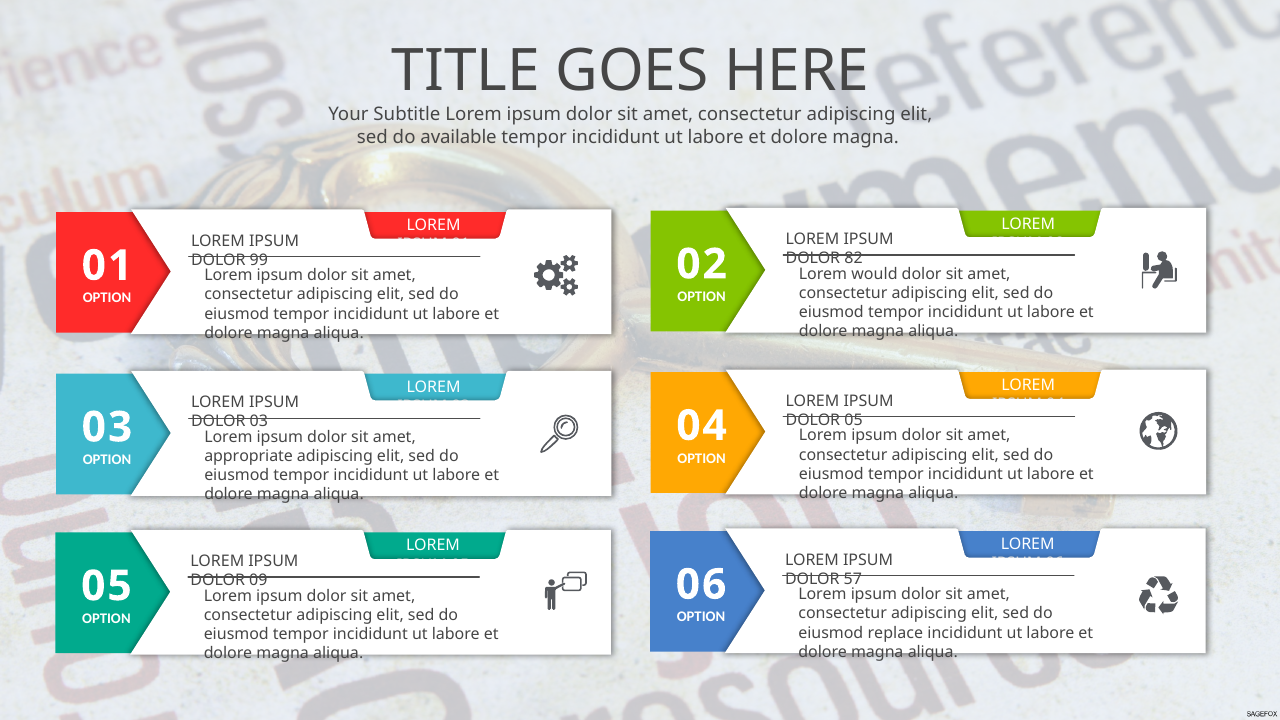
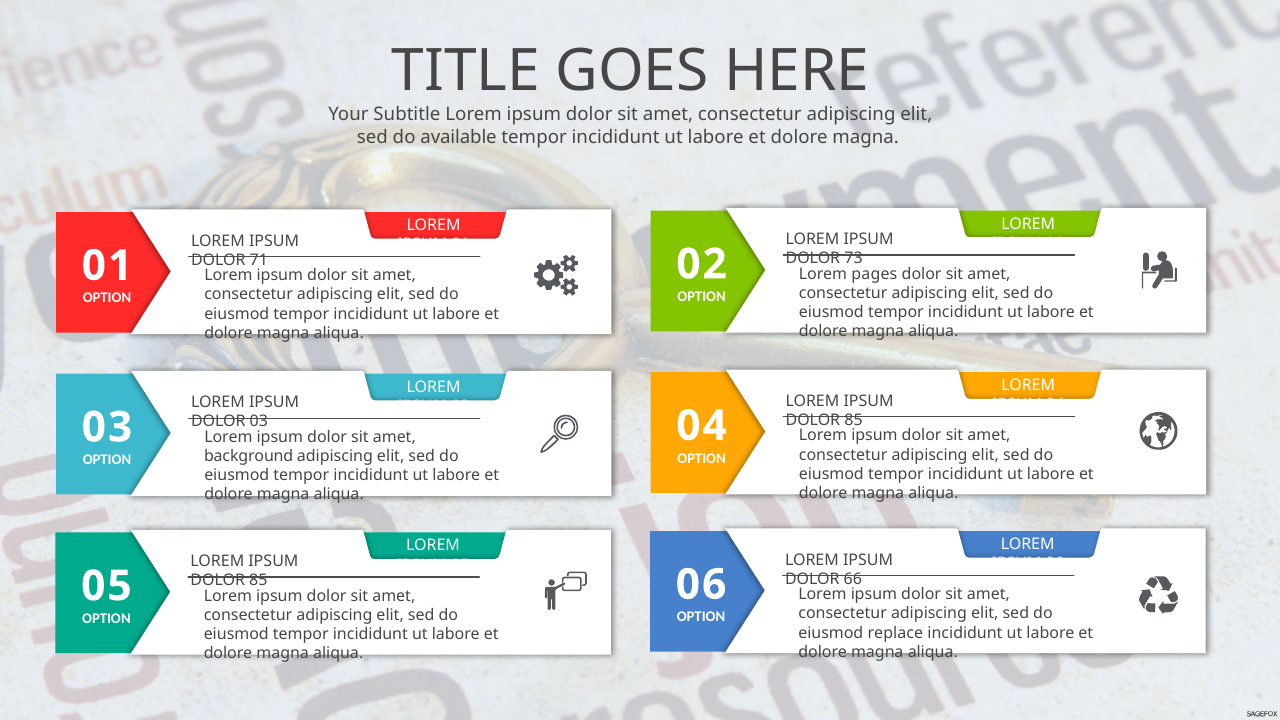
82: 82 -> 73 (853, 259)
99: 99 -> 71 (259, 260)
would: would -> pages (874, 274)
05: 05 -> 85 (853, 420)
appropriate: appropriate -> background (249, 456)
57: 57 -> 66 (853, 579)
09: 09 -> 85 (258, 580)
